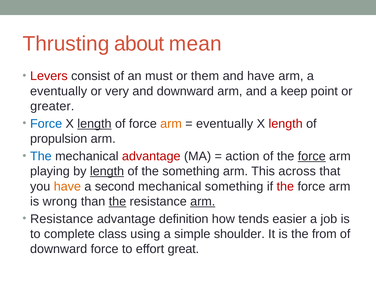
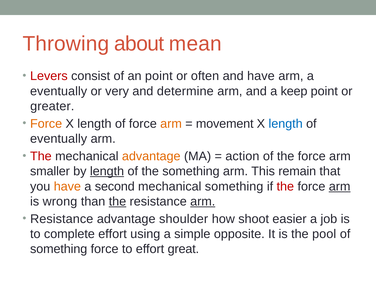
Thrusting: Thrusting -> Throwing (66, 44)
an must: must -> point (159, 76)
them: them -> often (205, 76)
and downward: downward -> determine (185, 91)
Force colour: blue -> orange (46, 124)
length underline: present -> none (94, 124)
eventually: eventually -> movement (225, 124)
length colour: red -> blue (286, 124)
propulsion: propulsion -> eventually (59, 139)
The colour: blue -> red (41, 156)
advantage colour: red -> orange (151, 156)
force underline: present -> none (312, 156)
playing: playing -> smaller (50, 171)
across: across -> remain (297, 171)
arm underline: none -> present (340, 186)
definition: definition -> shoulder (184, 219)
tends: tends -> shoot (254, 219)
complete class: class -> effort (113, 234)
shoulder: shoulder -> opposite (239, 234)
from: from -> pool (324, 234)
downward: downward -> something (59, 249)
